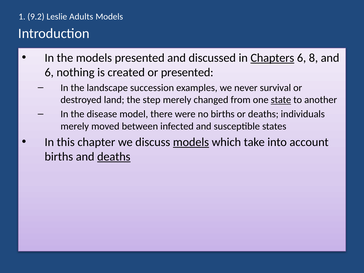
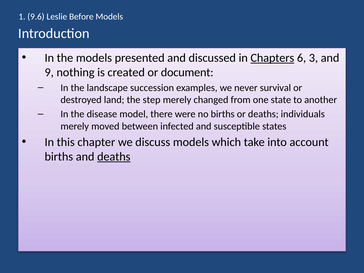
9.2: 9.2 -> 9.6 (36, 17)
Adults: Adults -> Before (81, 17)
8: 8 -> 3 (313, 58)
6: 6 -> 9 (49, 72)
or presented: presented -> document (187, 72)
state underline: present -> none (281, 100)
models underline: present -> none (191, 142)
